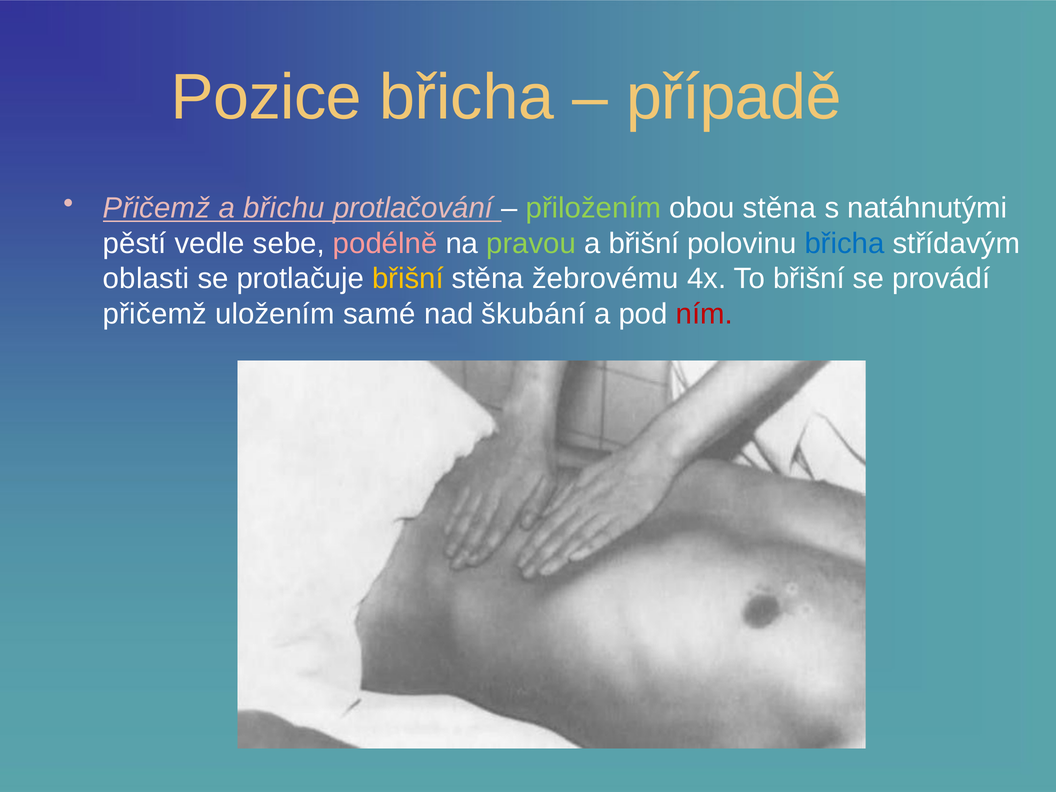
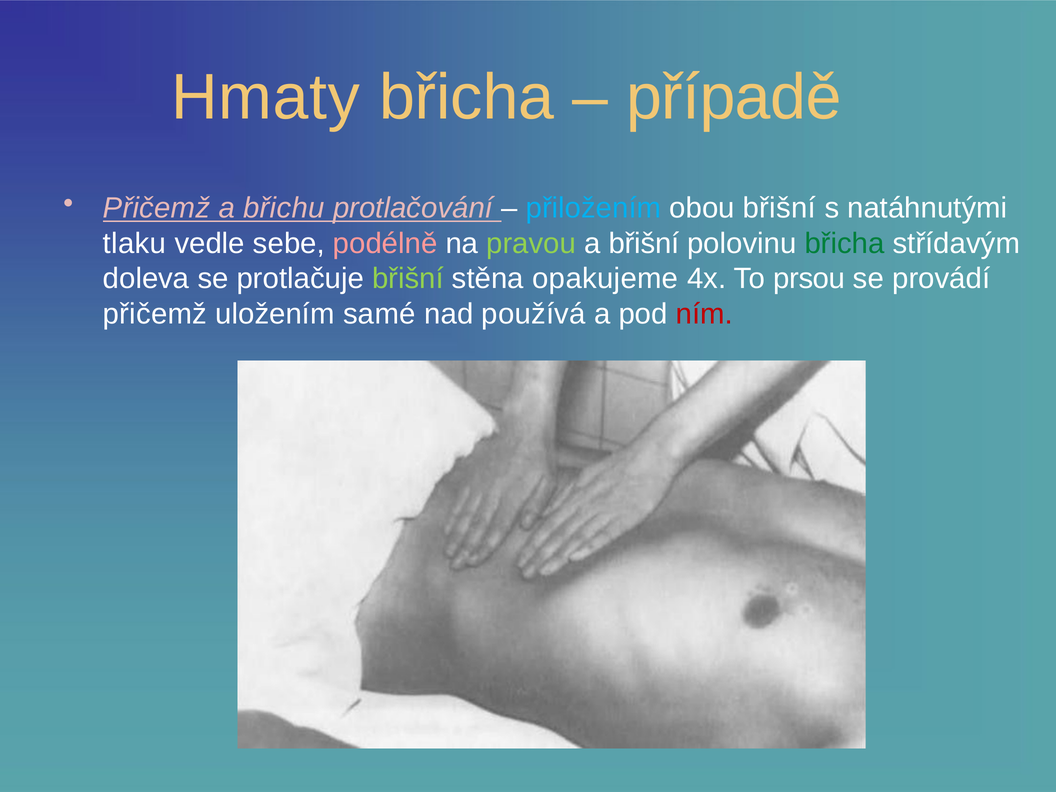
Pozice: Pozice -> Hmaty (266, 98)
přiložením colour: light green -> light blue (594, 208)
obou stěna: stěna -> břišní (779, 208)
pěstí: pěstí -> tlaku (135, 243)
břicha colour: blue -> green (845, 243)
oblasti: oblasti -> doleva (146, 279)
břišní colour: yellow -> light green (408, 279)
žebrovému: žebrovému -> opakujeme (605, 279)
To břišní: břišní -> prsou (809, 279)
škubání: škubání -> používá (534, 314)
